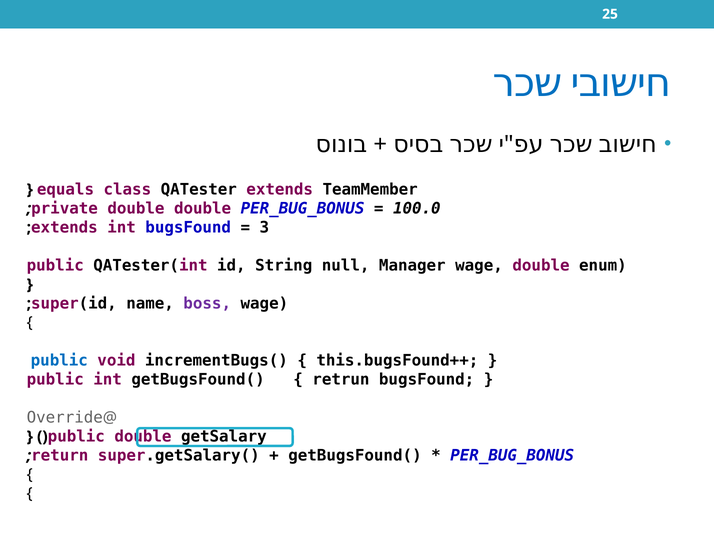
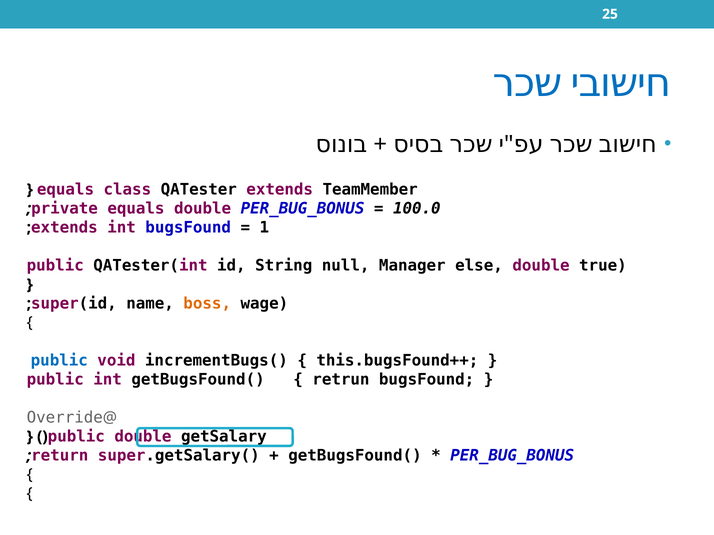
private double: double -> equals (136, 209)
3: 3 -> 1 (264, 228)
Manager wage: wage -> else (479, 266)
enum: enum -> true (603, 266)
boss colour: purple -> orange (207, 304)
